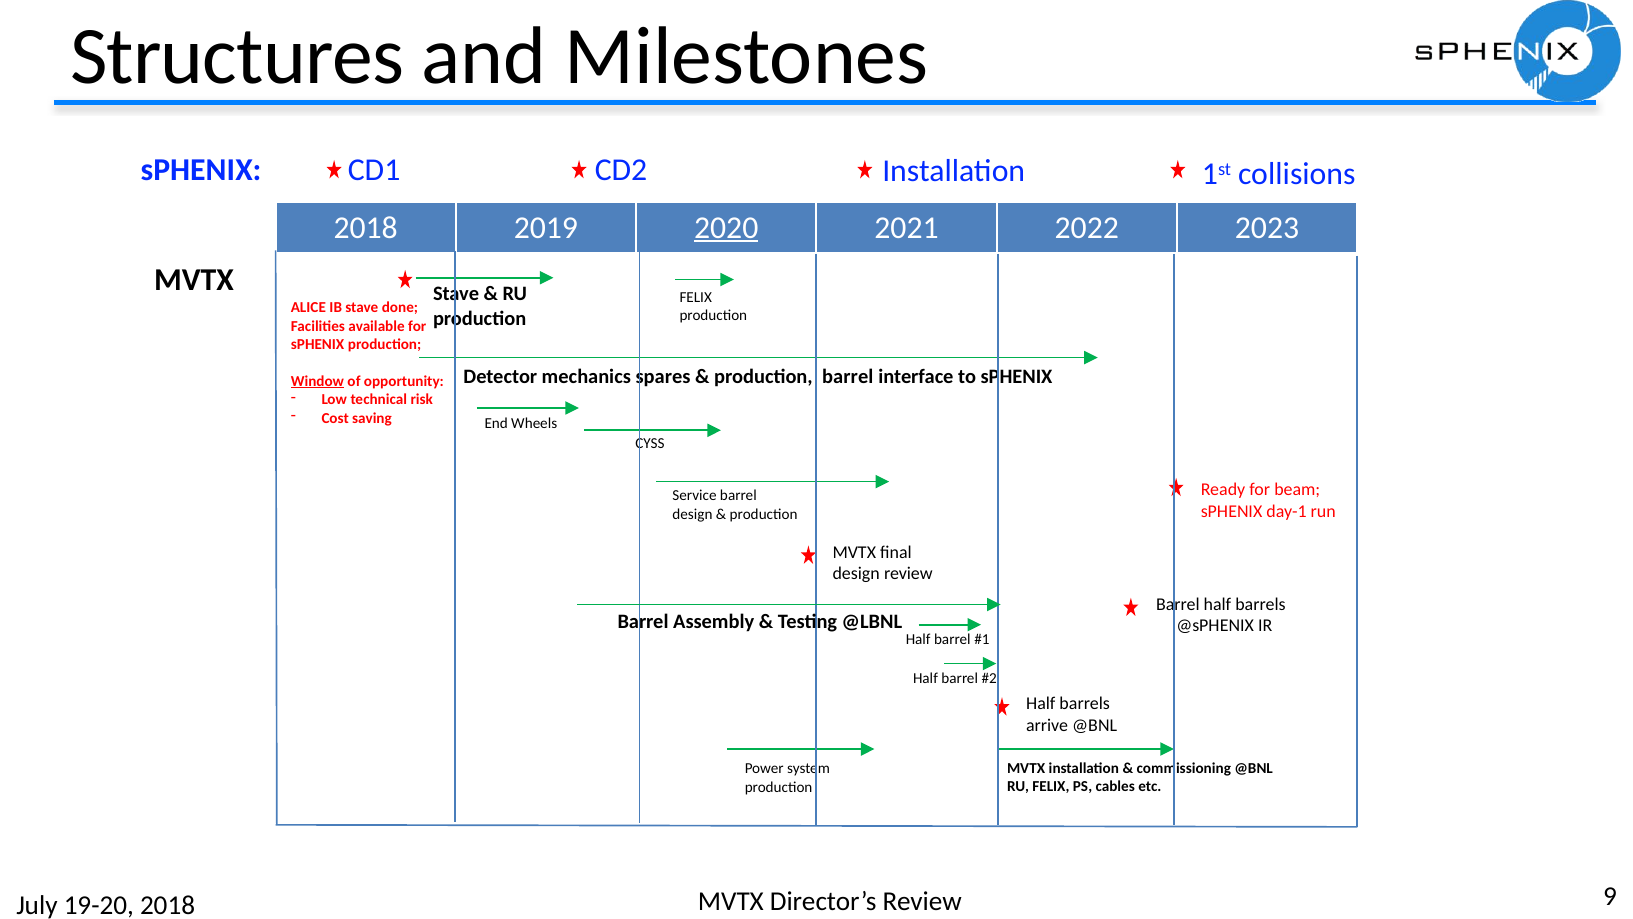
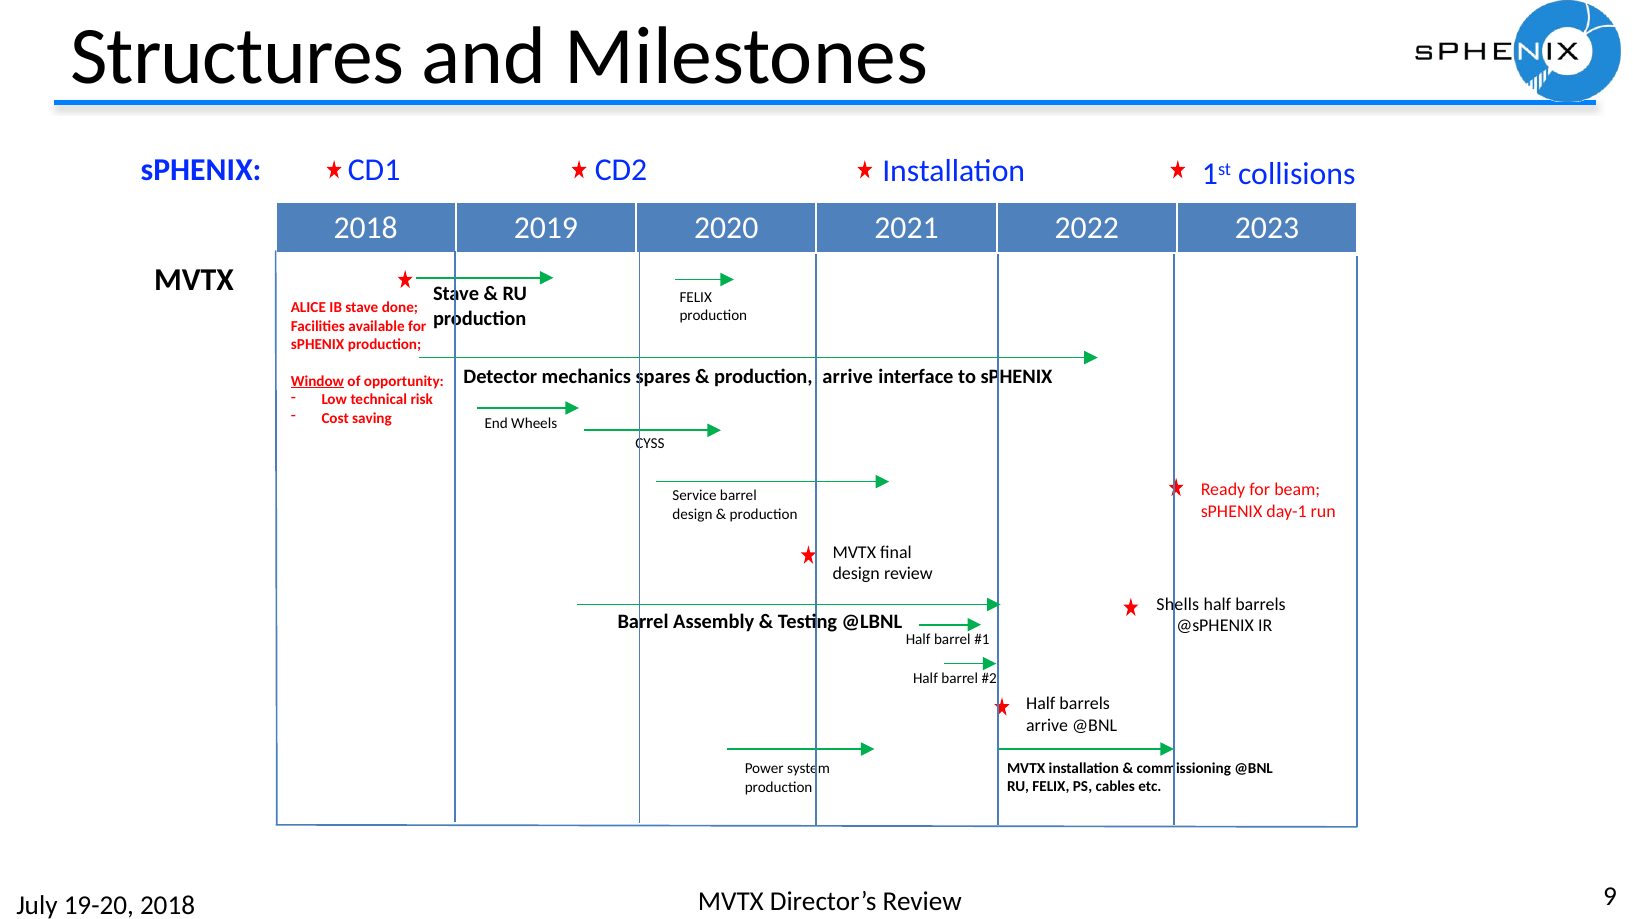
2020 underline: present -> none (726, 227)
barrel: barrel -> arrive (848, 376)
Barrel: Barrel -> Shells (1178, 604)
